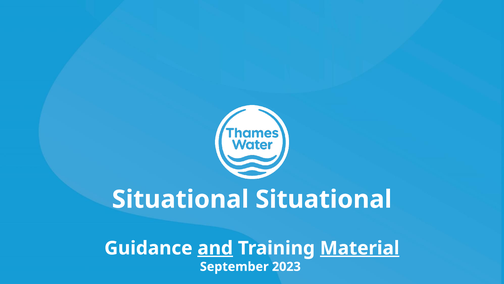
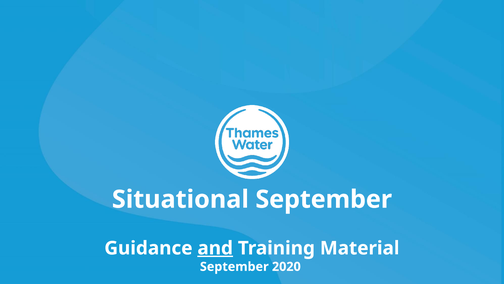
Situational Situational: Situational -> September (324, 199)
Material underline: present -> none (360, 248)
2023: 2023 -> 2020 (286, 266)
